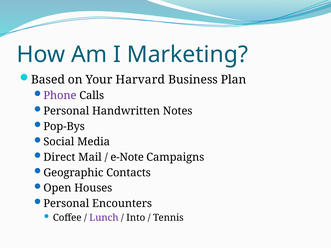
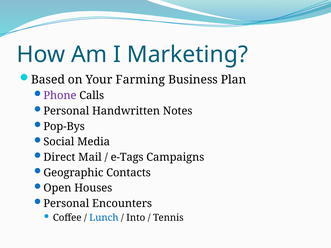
Harvard: Harvard -> Farming (140, 80)
e-Note: e-Note -> e-Tags (127, 157)
Lunch colour: purple -> blue (104, 218)
